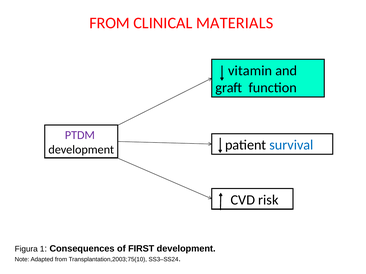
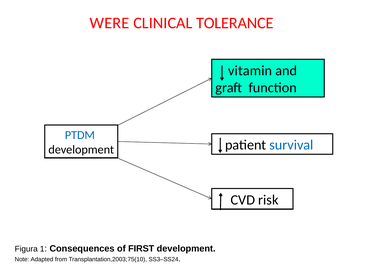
FROM: FROM -> WERE (109, 23)
MATERIALS: MATERIALS -> TOLERANCE (235, 23)
PTDM colour: purple -> blue (80, 135)
